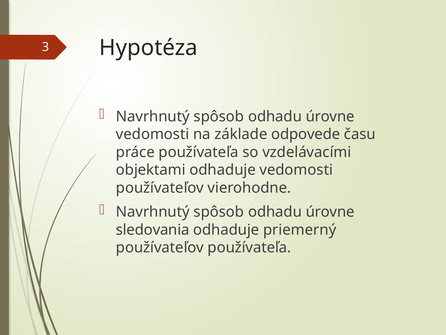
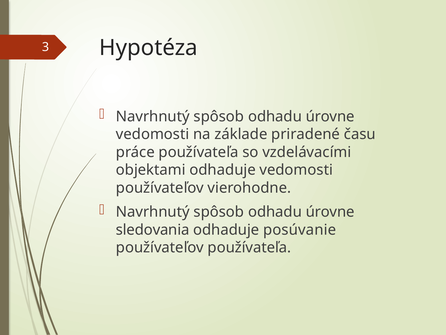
odpovede: odpovede -> priradené (306, 134)
priemerný: priemerný -> posúvanie (300, 230)
